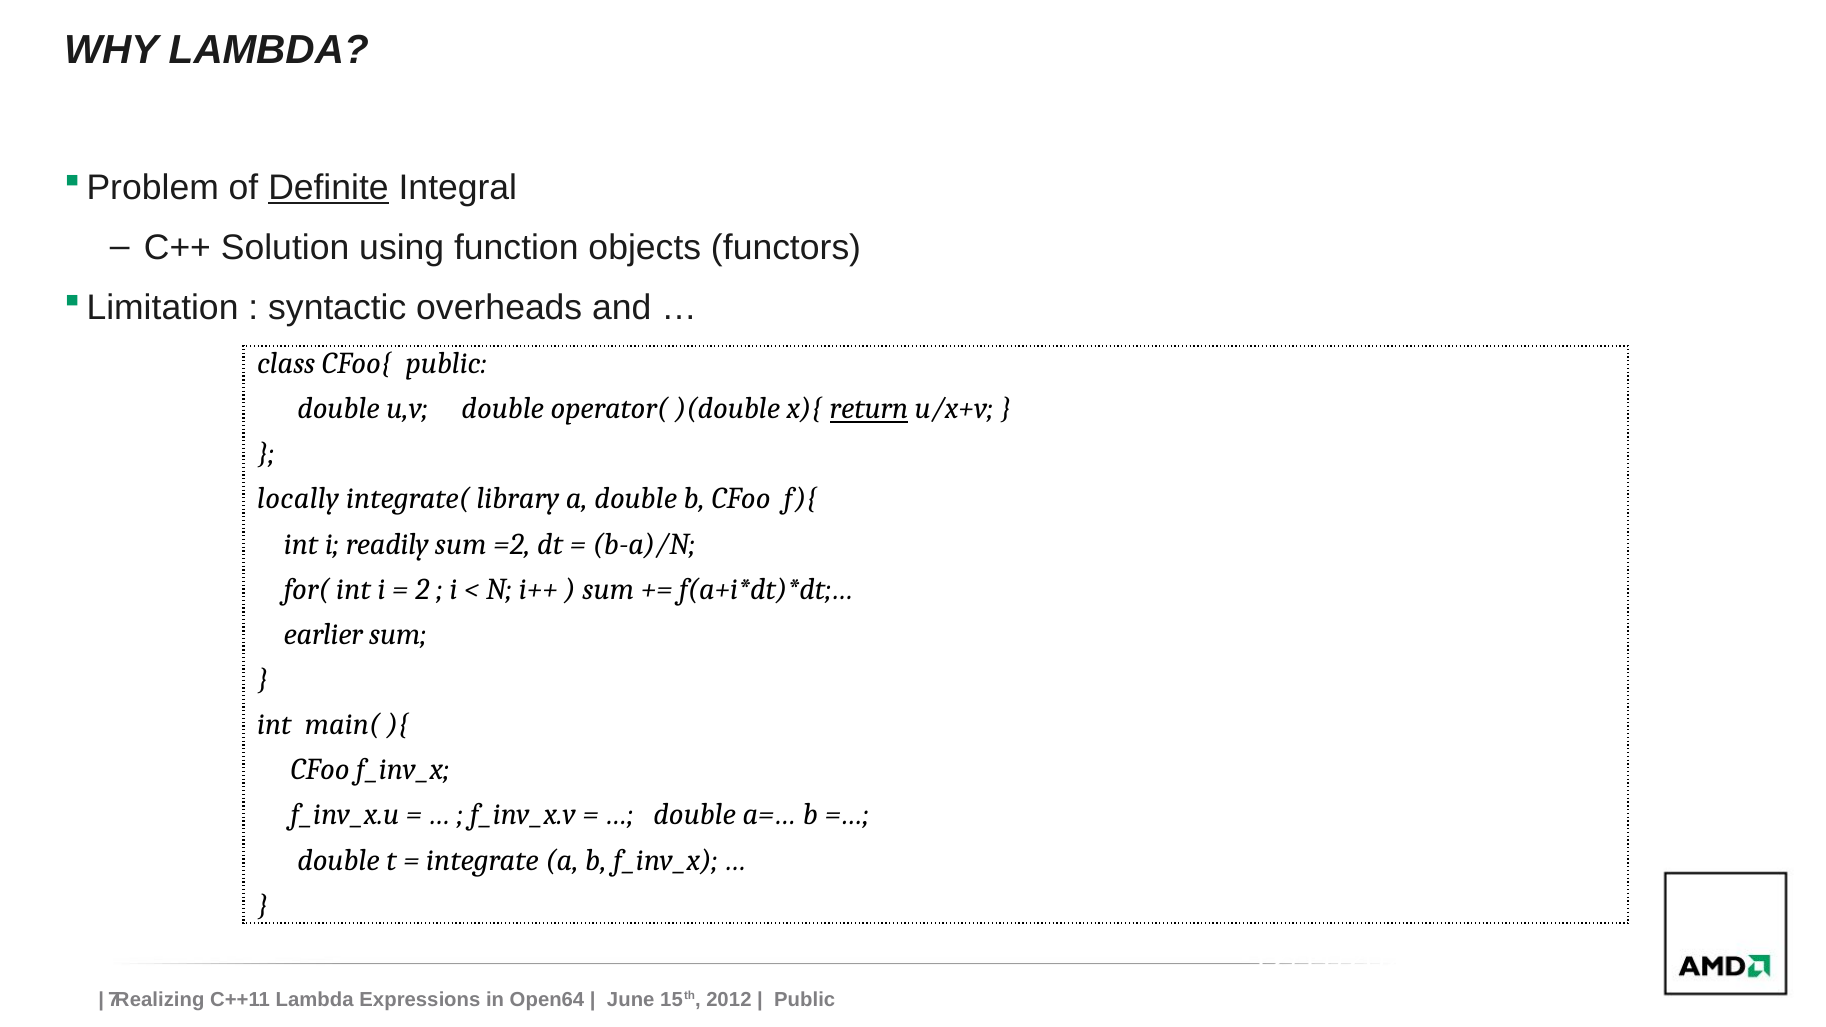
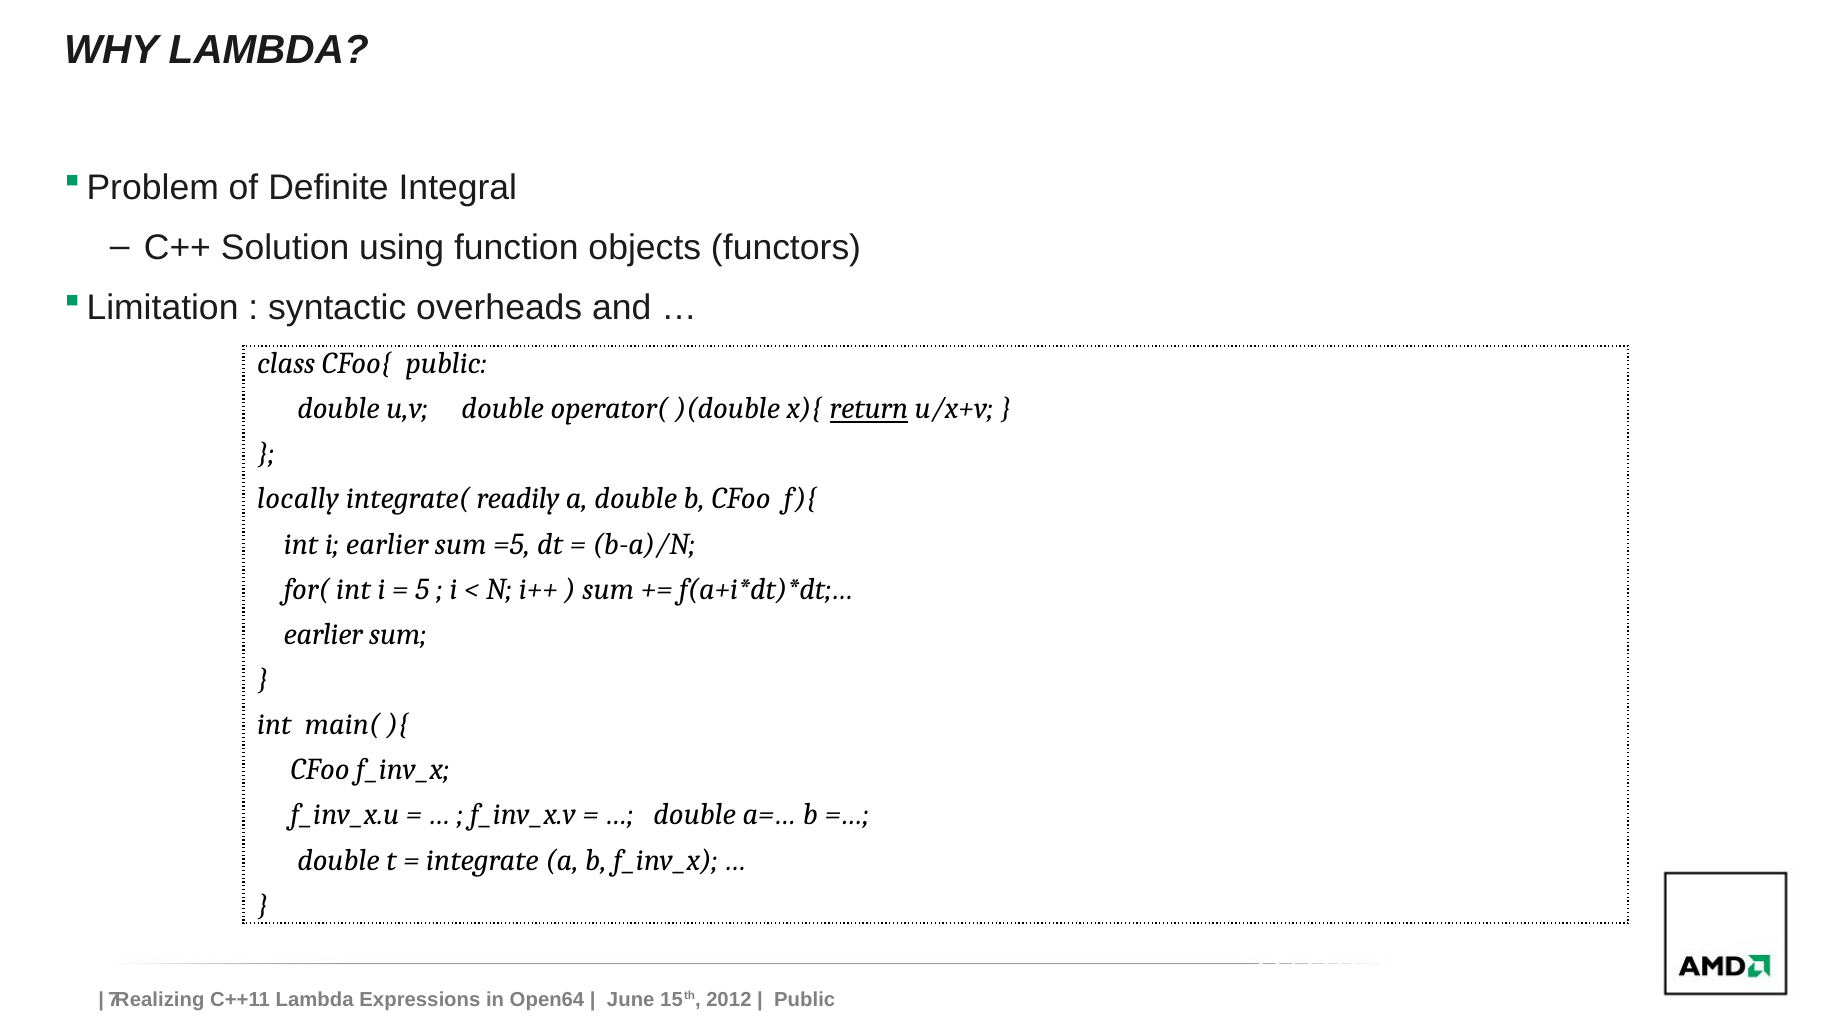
Definite underline: present -> none (328, 188)
library: library -> readily (518, 499)
i readily: readily -> earlier (387, 544)
=2: =2 -> =5 (512, 544)
2: 2 -> 5 (422, 589)
